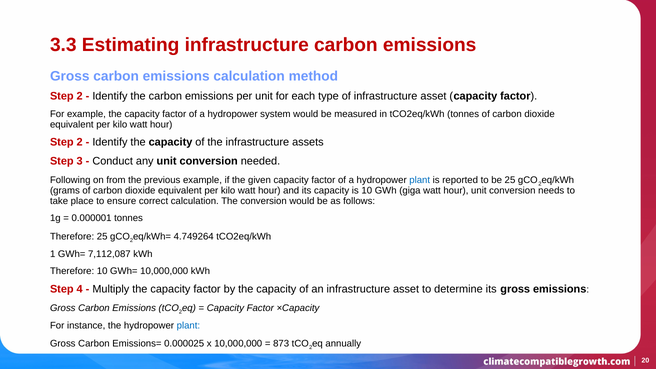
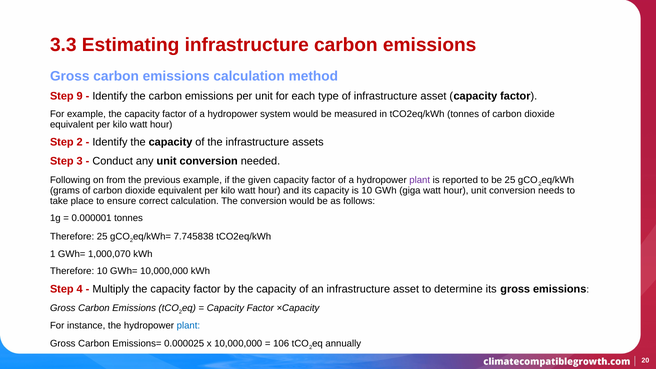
2: 2 -> 9 (80, 96)
plant colour: blue -> purple (420, 180)
4.749264: 4.749264 -> 7.745838 (194, 236)
7,112,087: 7,112,087 -> 1,000,070 (109, 254)
873: 873 -> 106 (281, 344)
